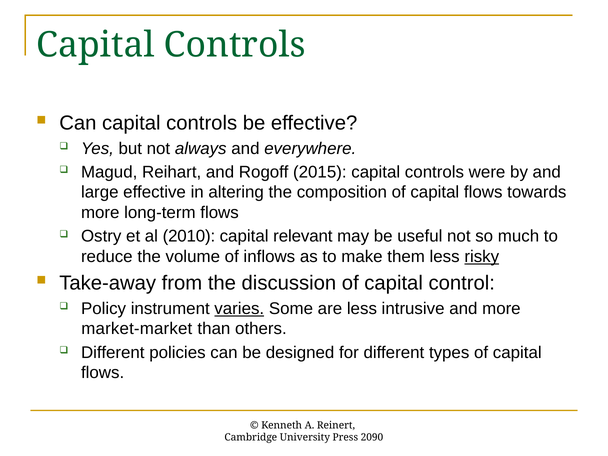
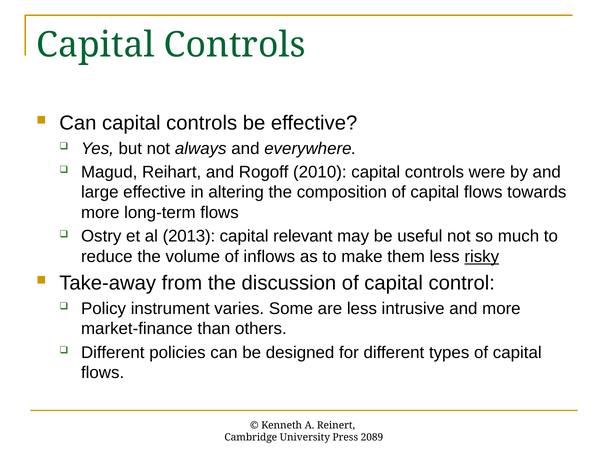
2015: 2015 -> 2010 (320, 172)
2010: 2010 -> 2013 (189, 236)
varies underline: present -> none (239, 309)
market-market: market-market -> market-finance (137, 329)
2090: 2090 -> 2089 (372, 437)
